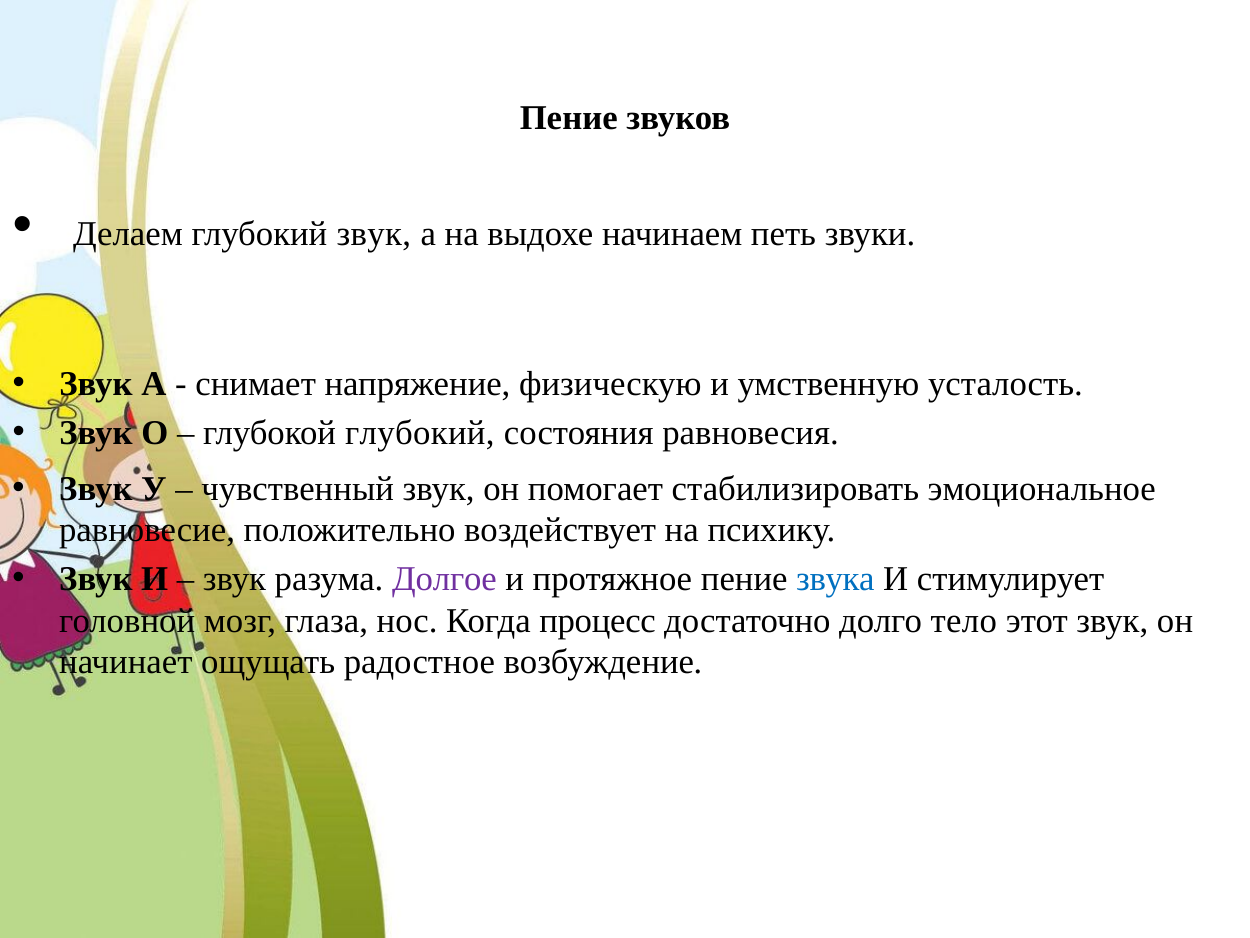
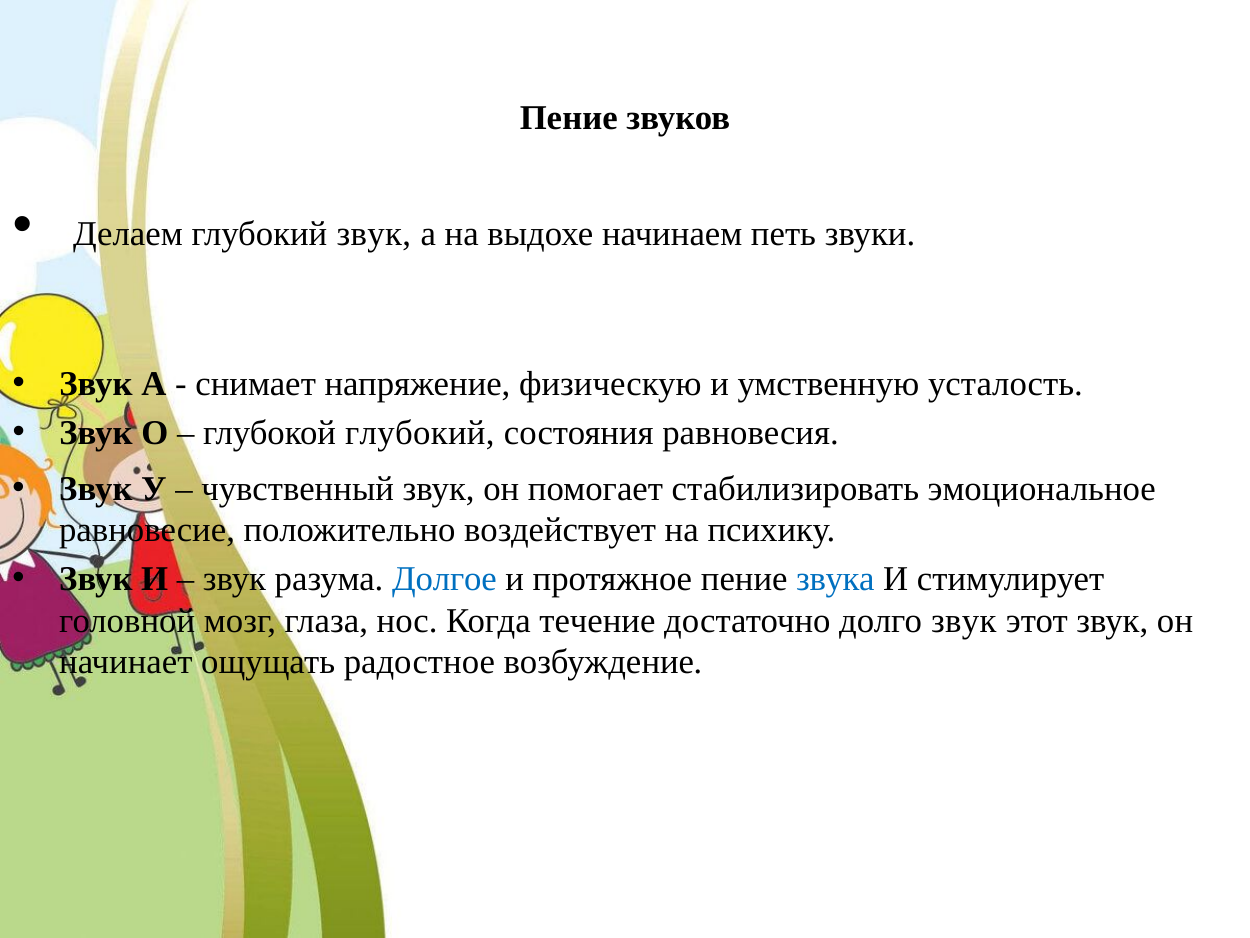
Долгое colour: purple -> blue (444, 579)
процесс: процесс -> течение (597, 620)
долго тело: тело -> звук (964, 620)
